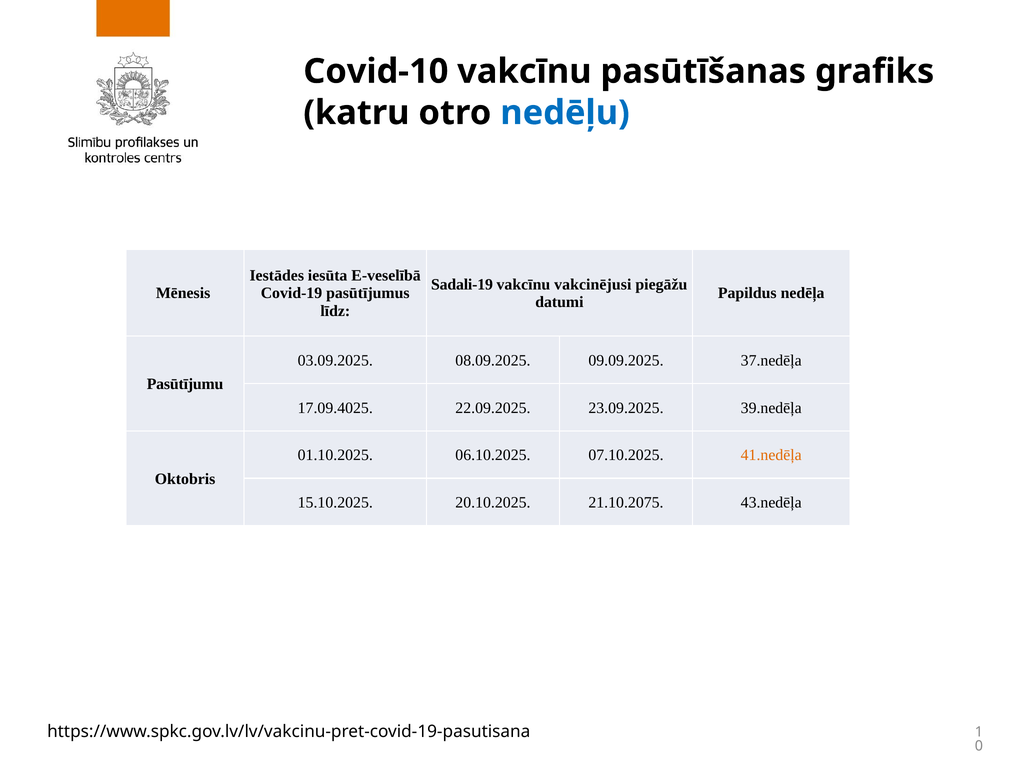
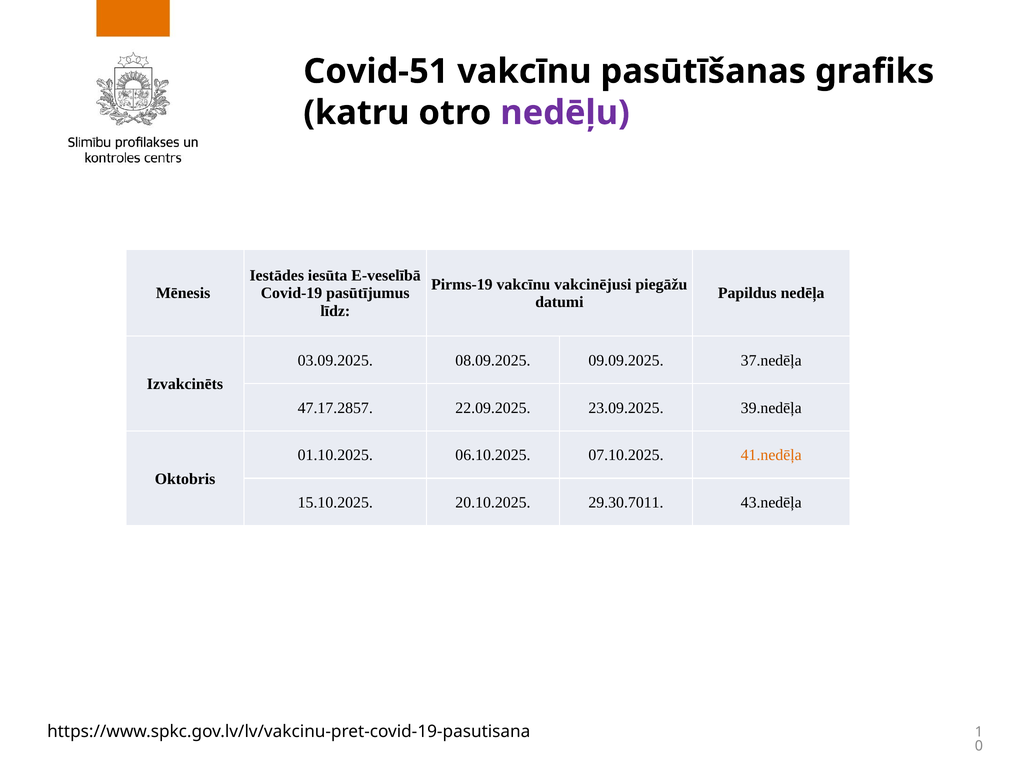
Covid-10: Covid-10 -> Covid-51 (376, 71)
nedēļu colour: blue -> purple (565, 113)
Sadali-19: Sadali-19 -> Pirms-19 (462, 284)
Pasūtījumu: Pasūtījumu -> Izvakcinēts (185, 384)
17.09.4025: 17.09.4025 -> 47.17.2857 (335, 408)
21.10.2075: 21.10.2075 -> 29.30.7011 (626, 502)
